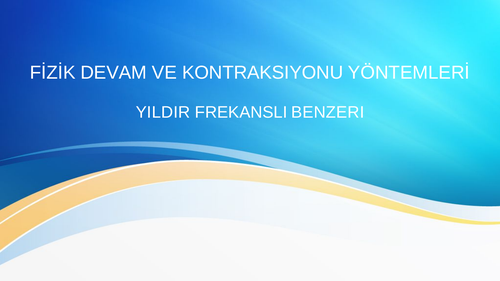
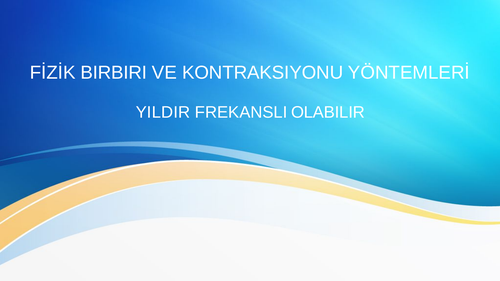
DEVAM: DEVAM -> BIRBIRI (114, 73)
BENZERI: BENZERI -> OLABILIR (328, 112)
